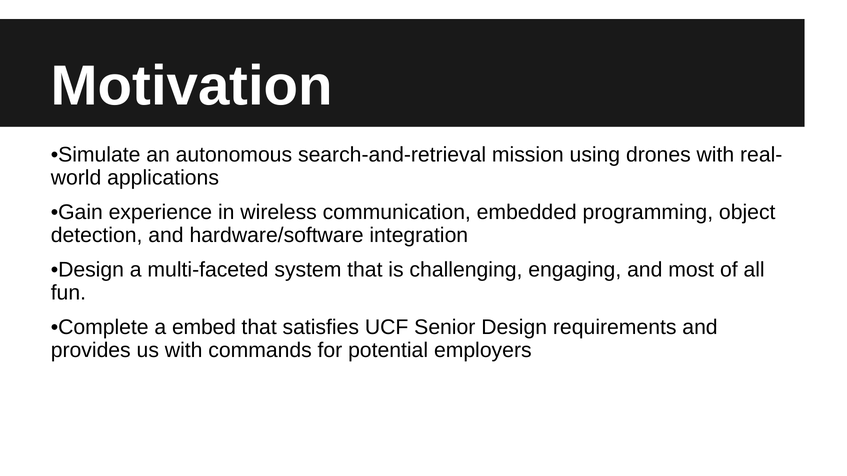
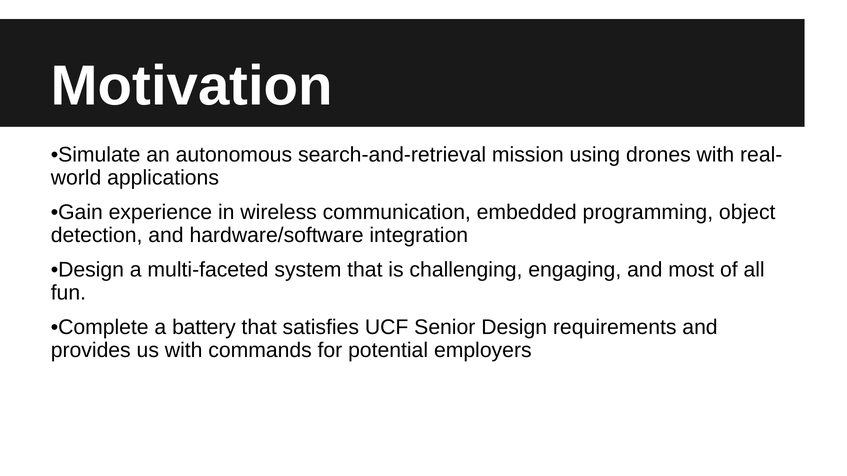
embed: embed -> battery (204, 328)
